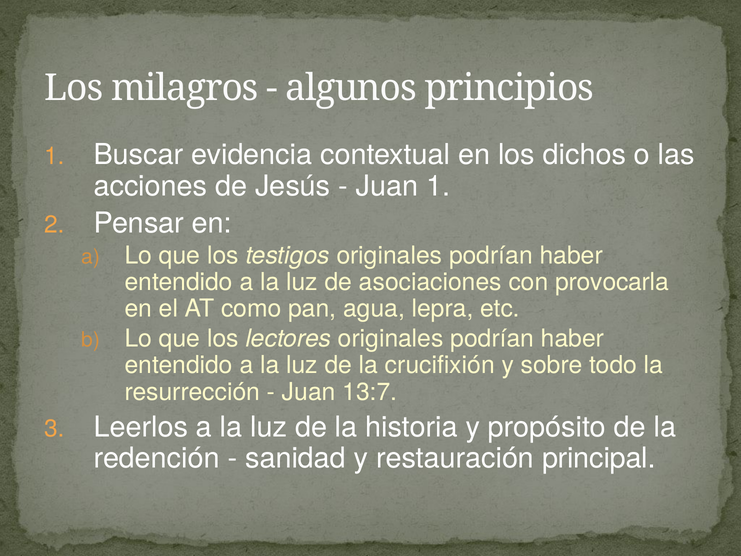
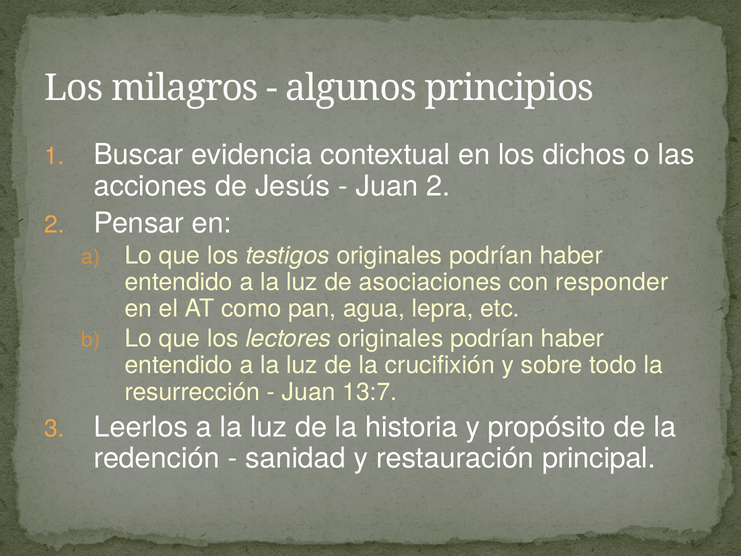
Juan 1: 1 -> 2 (438, 186)
provocarla: provocarla -> responder (612, 282)
